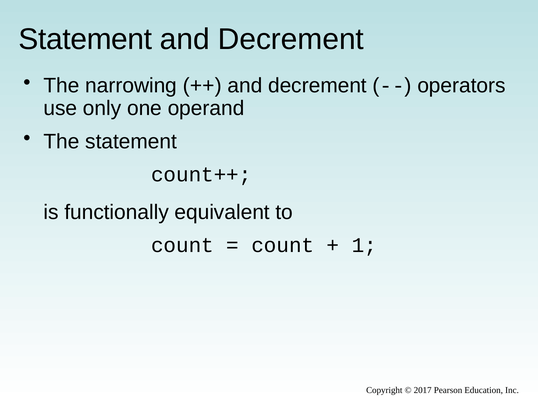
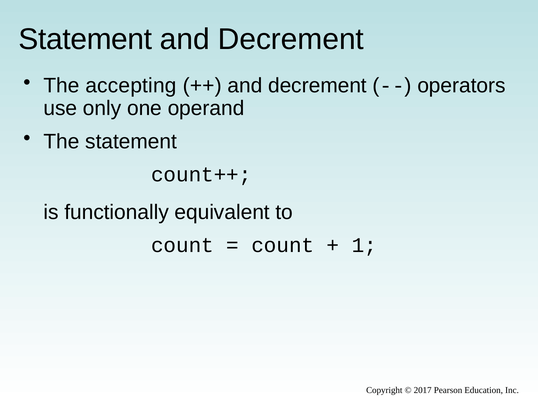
narrowing: narrowing -> accepting (131, 86)
